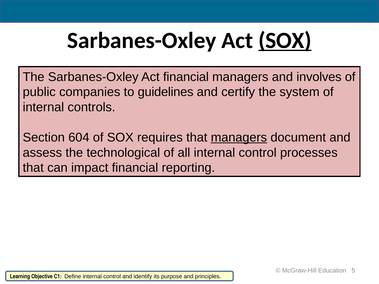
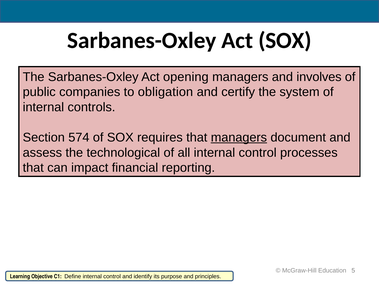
SOX underline: present -> none (285, 40)
Act financial: financial -> opening (186, 77)
guidelines: guidelines -> obligation (165, 92)
604: 604 -> 574 (79, 138)
